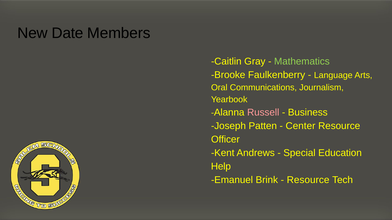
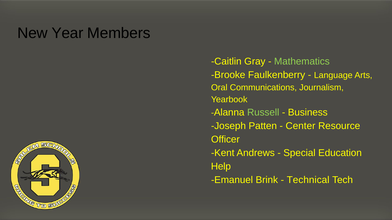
Date: Date -> Year (68, 33)
Russell colour: pink -> light green (263, 113)
Resource: Resource -> Technical (308, 180)
